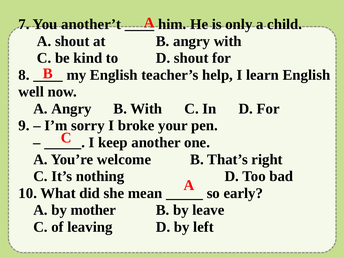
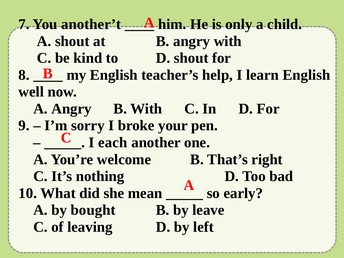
keep: keep -> each (113, 142)
mother: mother -> bought (93, 210)
